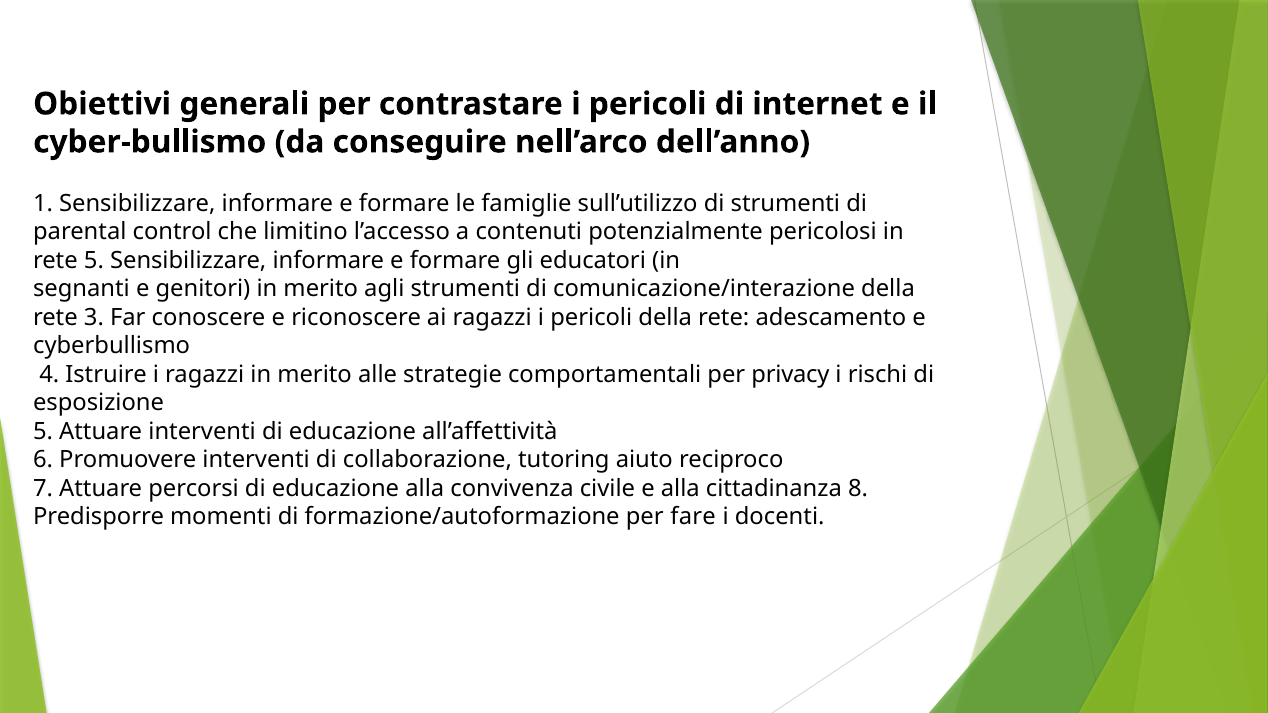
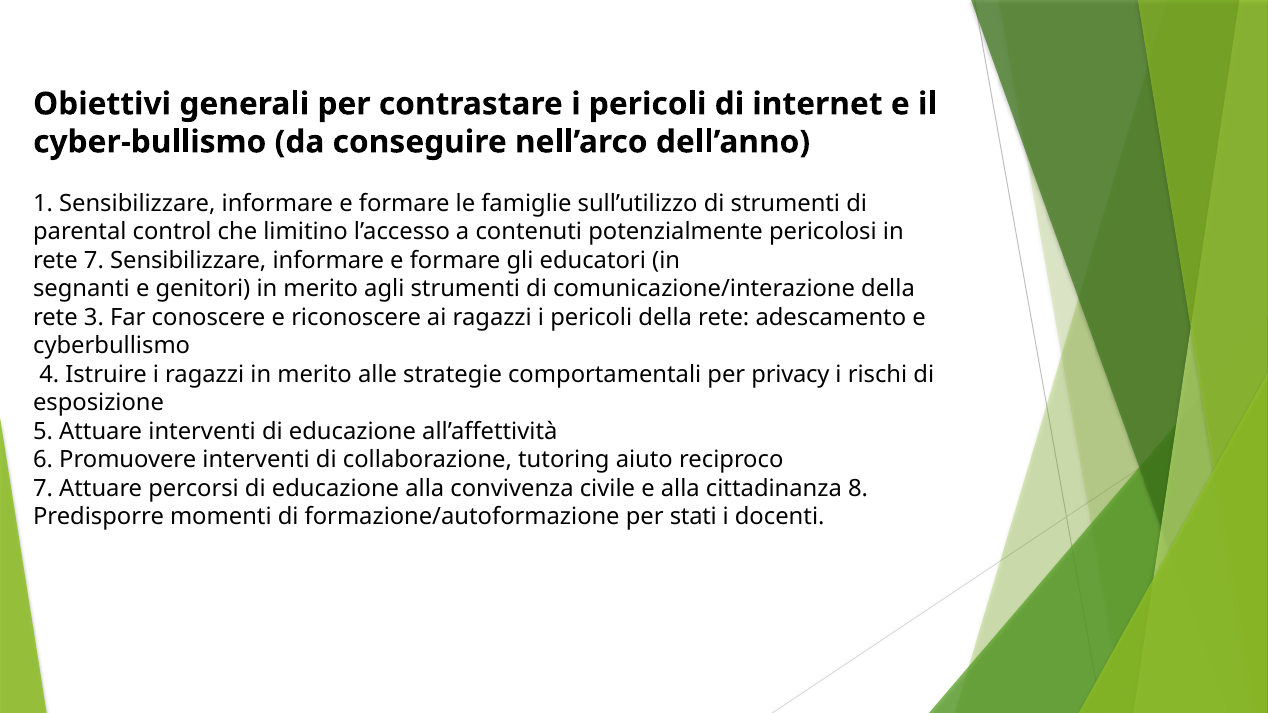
rete 5: 5 -> 7 (94, 260)
fare: fare -> stati (693, 517)
